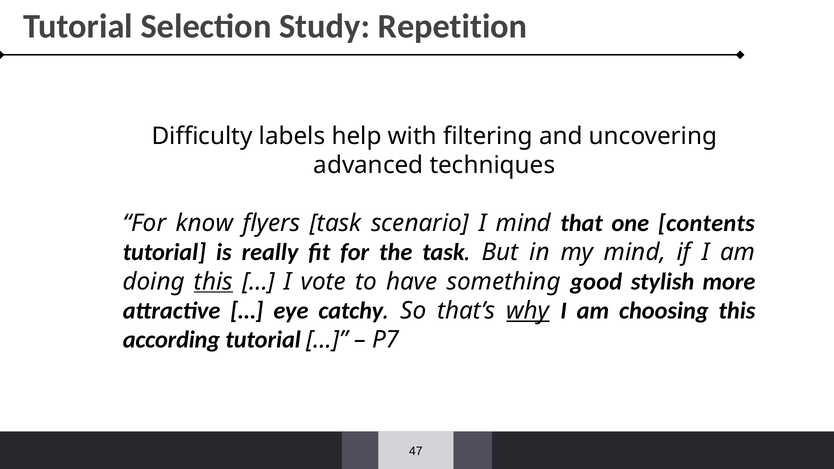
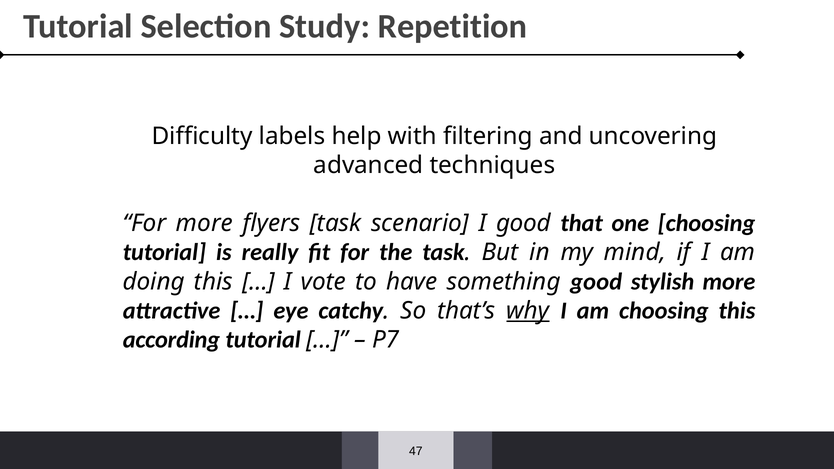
For know: know -> more (204, 223)
I mind: mind -> good (523, 223)
one contents: contents -> choosing (707, 223)
this underline: present -> none (213, 282)
